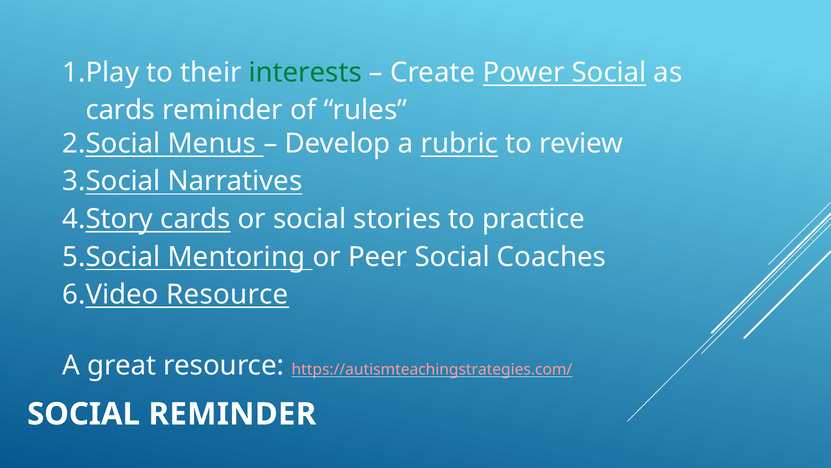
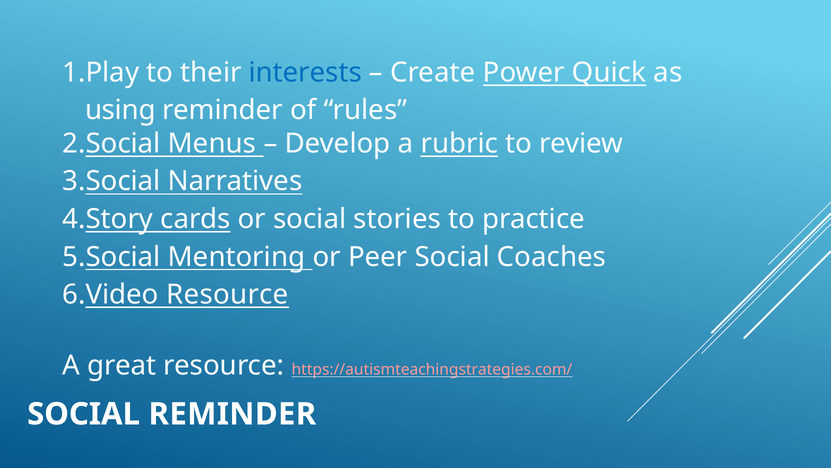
interests colour: green -> blue (305, 72)
Power Social: Social -> Quick (609, 72)
cards: cards -> using (120, 110)
